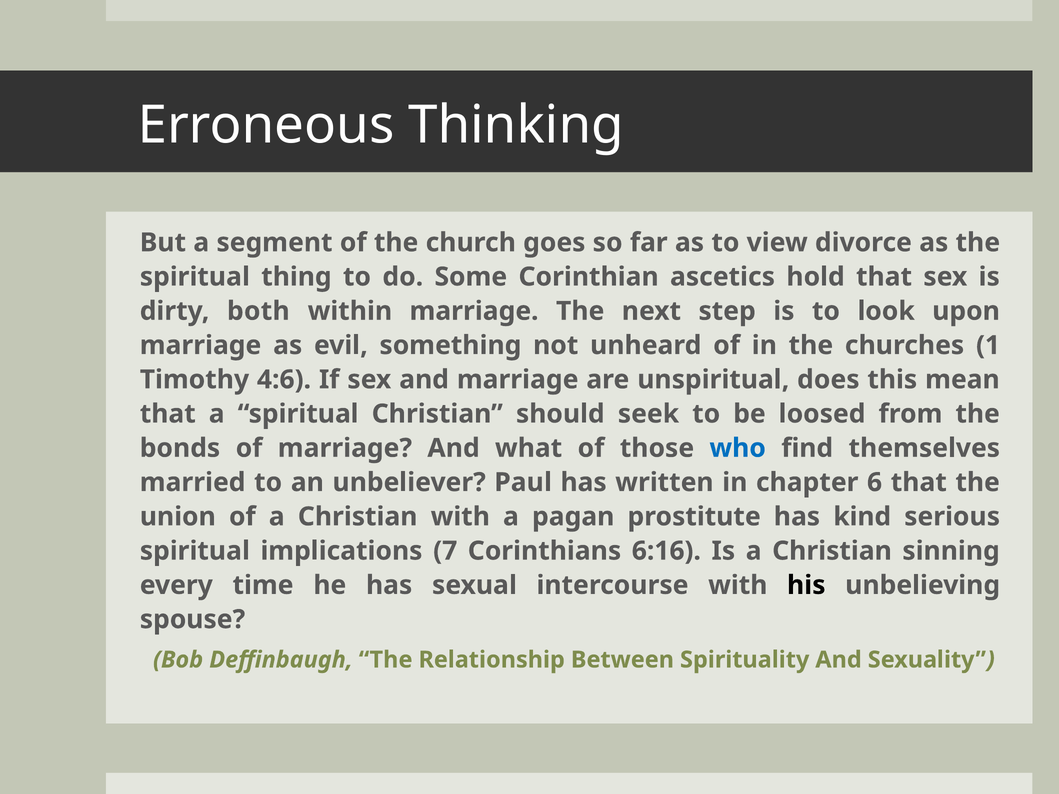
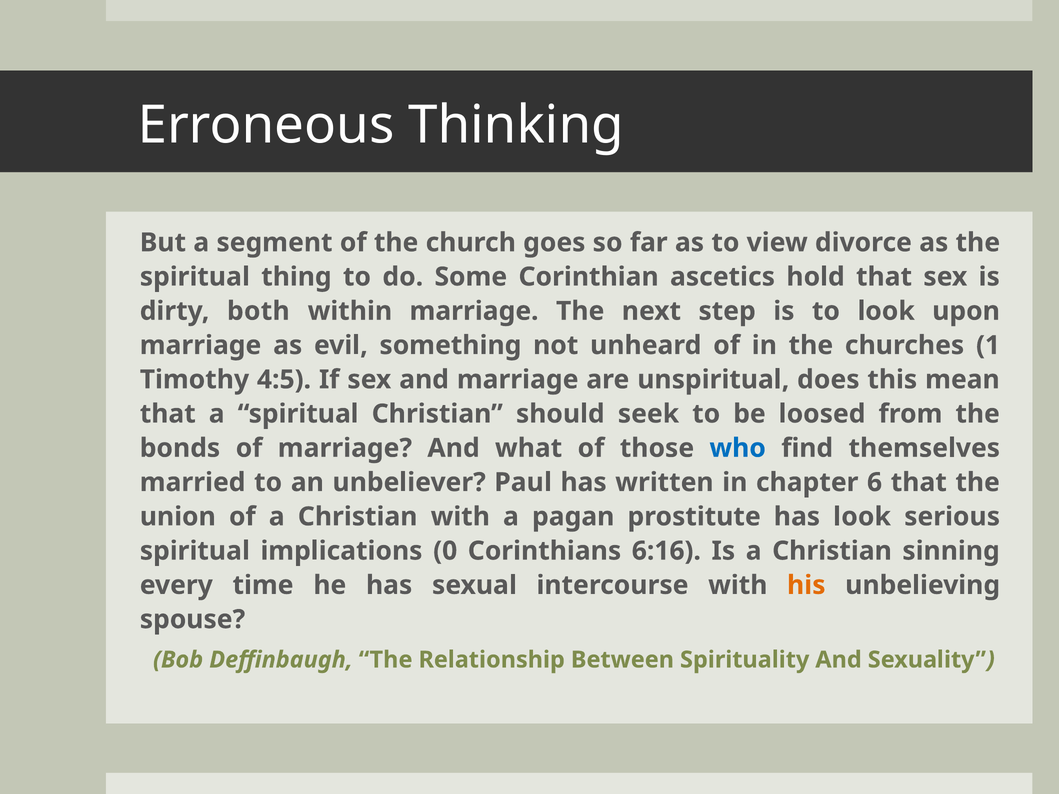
4:6: 4:6 -> 4:5 (284, 380)
has kind: kind -> look (862, 517)
7: 7 -> 0 (445, 551)
his colour: black -> orange (806, 585)
